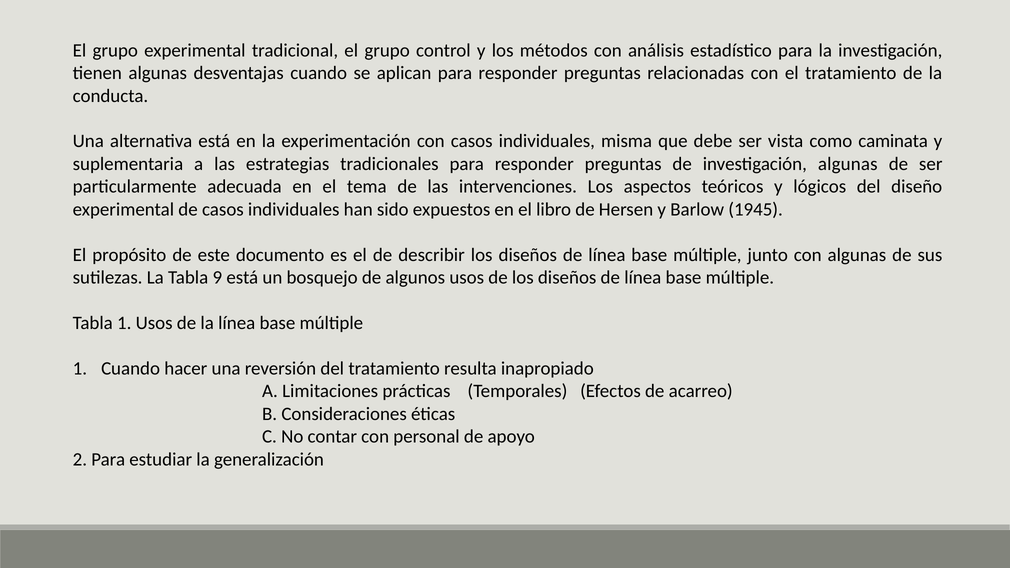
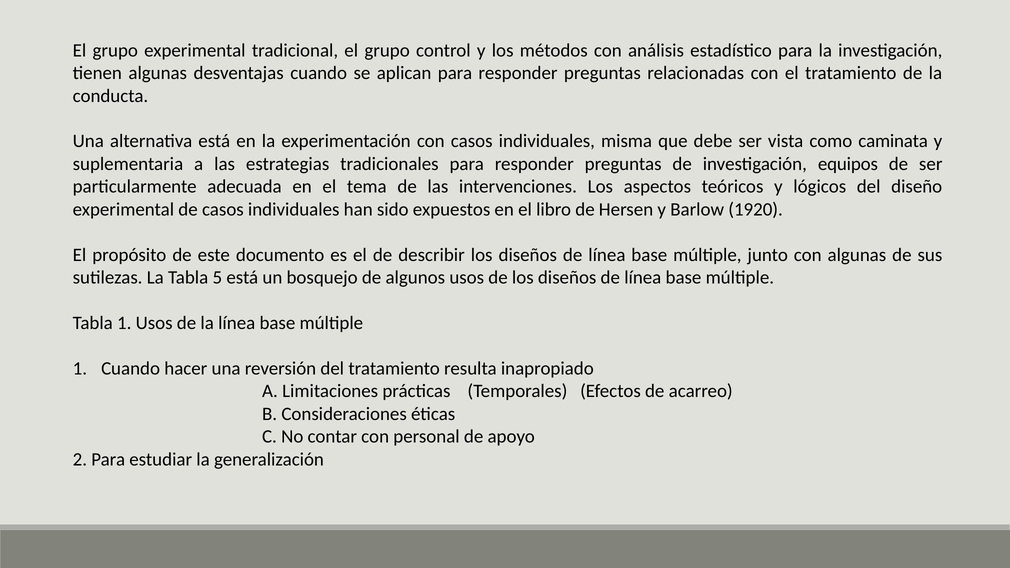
investigación algunas: algunas -> equipos (848, 164)
1945: 1945 -> 1920 (756, 209)
9: 9 -> 5 (217, 278)
